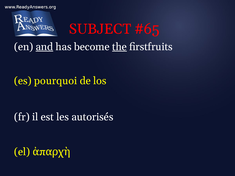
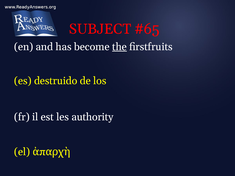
and underline: present -> none (44, 47)
pourquoi: pourquoi -> destruido (56, 81)
autorisés: autorisés -> authority (92, 117)
